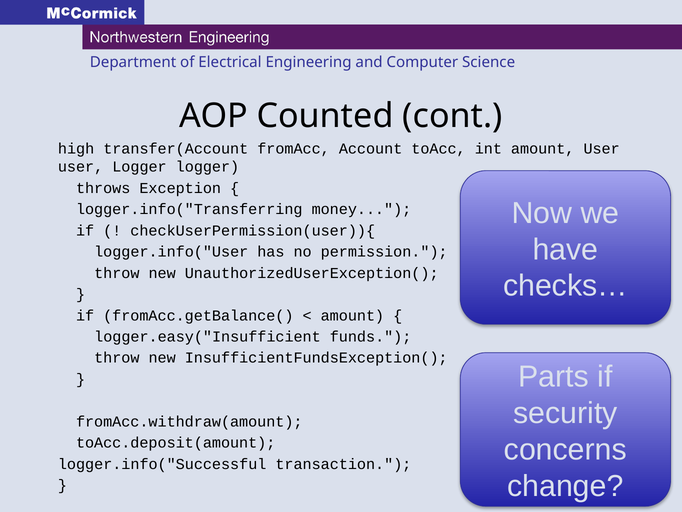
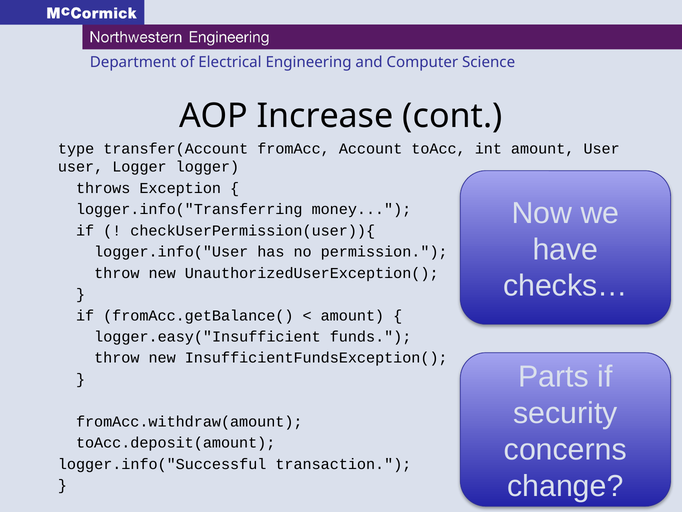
Counted: Counted -> Increase (325, 116)
high: high -> type (76, 149)
